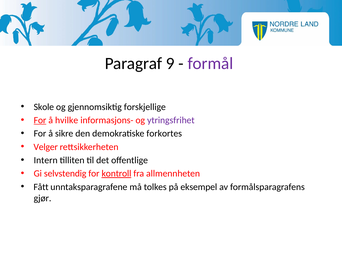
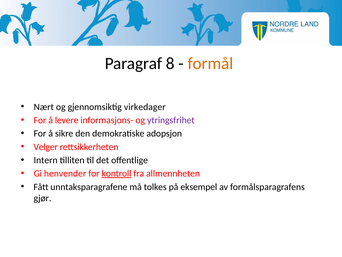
9: 9 -> 8 (170, 63)
formål colour: purple -> orange (210, 63)
Skole: Skole -> Nært (44, 107)
forskjellige: forskjellige -> virkedager (145, 107)
For underline: present -> none (40, 120)
hvilke: hvilke -> levere (67, 120)
forkortes: forkortes -> adopsjon (164, 133)
selvstendig: selvstendig -> henvender (65, 173)
